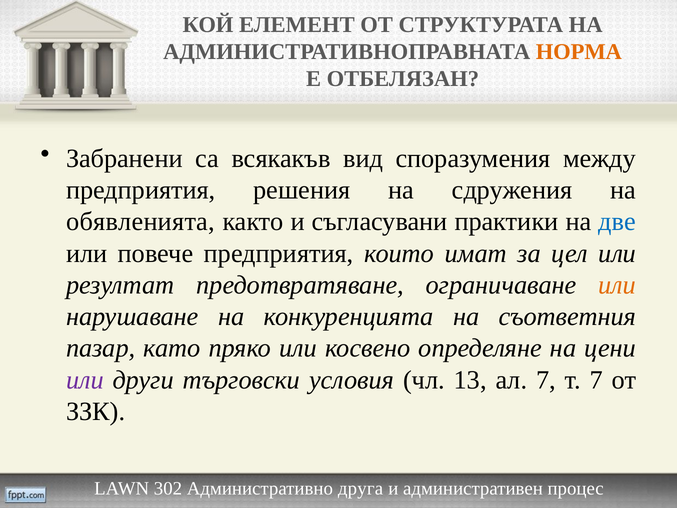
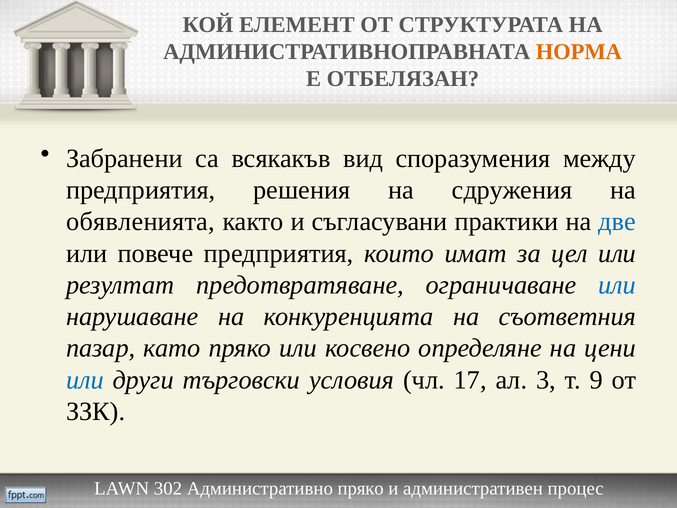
или colour: orange -> blue (617, 285)
или colour: purple -> blue (85, 380)
13: 13 -> 17 (470, 380)
ал 7: 7 -> 3 (546, 380)
т 7: 7 -> 9 (596, 380)
Административно друга: друга -> пряко (361, 488)
